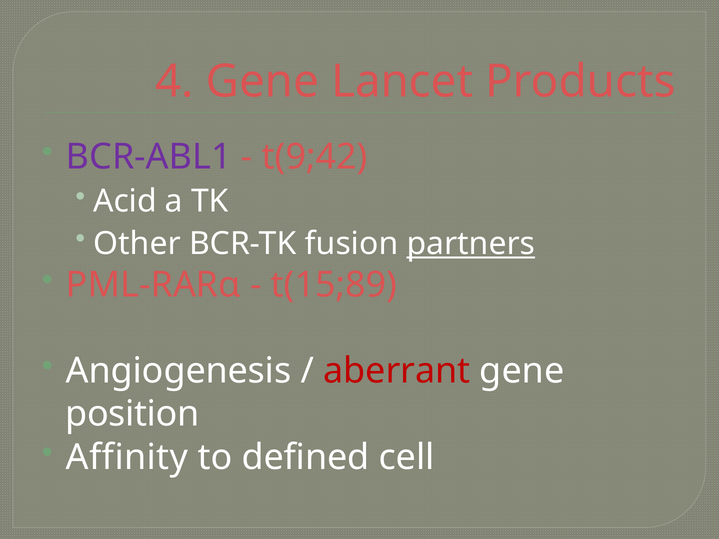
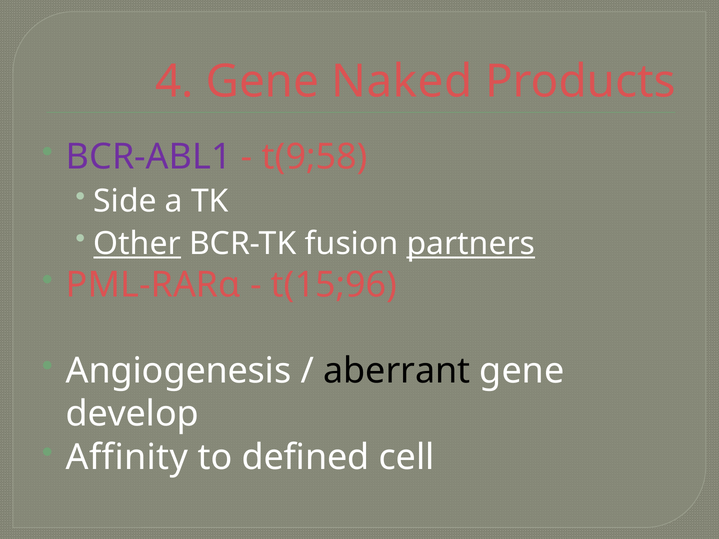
Lancet: Lancet -> Naked (402, 82)
t(9;42: t(9;42 -> t(9;58 (315, 157)
Acid: Acid -> Side (125, 202)
Other underline: none -> present (137, 244)
t(15;89: t(15;89 -> t(15;96 (334, 285)
aberrant colour: red -> black (397, 371)
position: position -> develop (132, 414)
